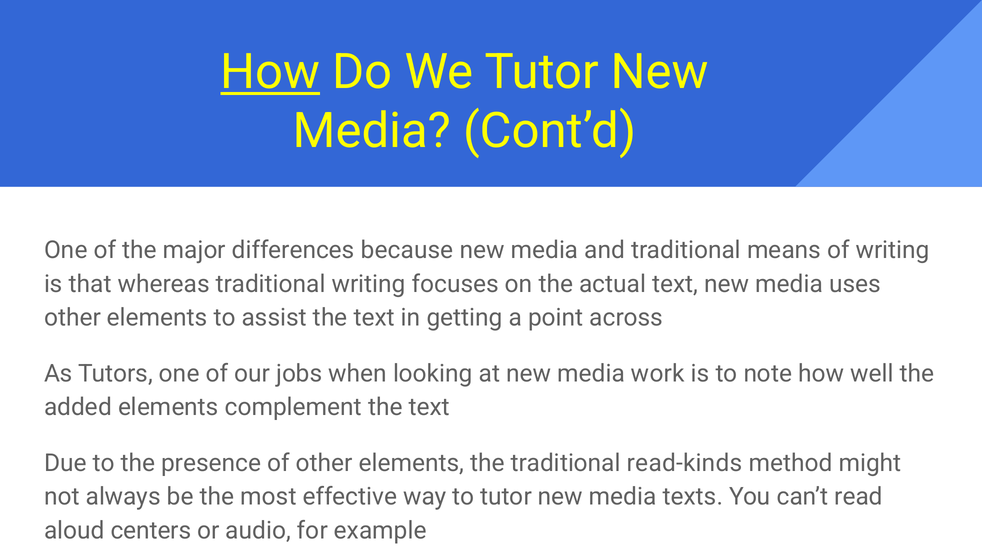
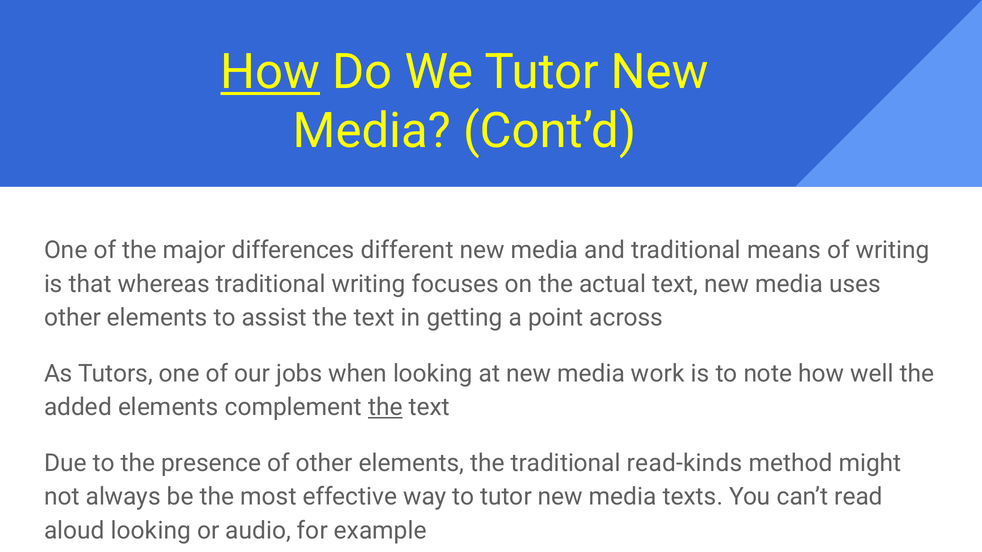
because: because -> different (407, 250)
the underline: none -> present (385, 408)
aloud centers: centers -> looking (151, 531)
